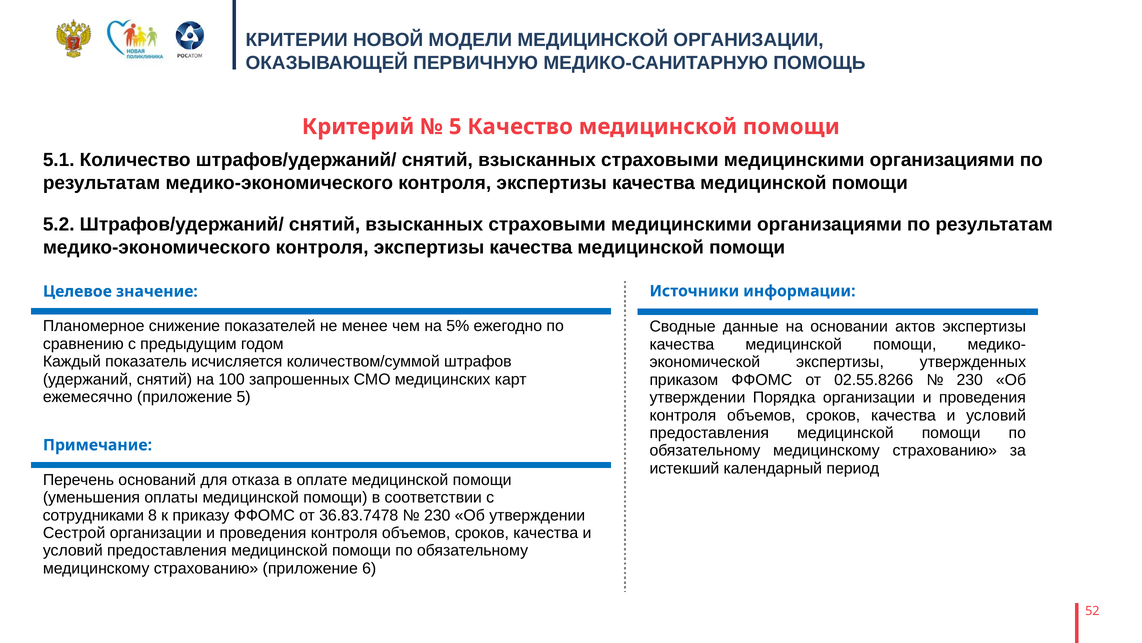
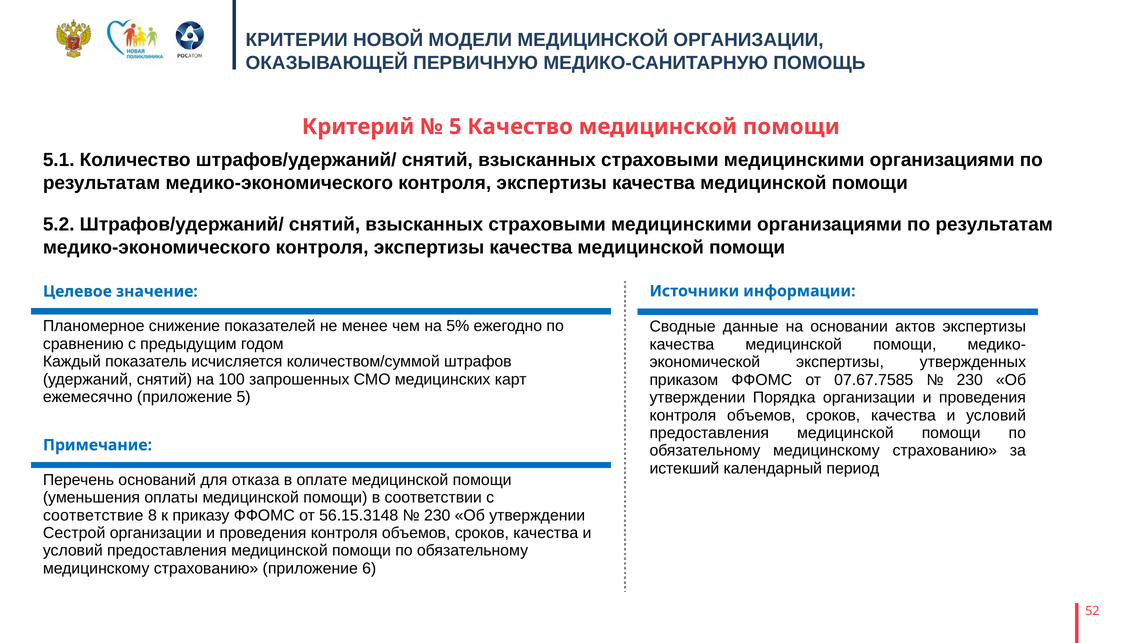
02.55.8266: 02.55.8266 -> 07.67.7585 (874, 379)
сотрудниками: сотрудниками -> соответствие (93, 515)
36.83.7478: 36.83.7478 -> 56.15.3148 (359, 515)
